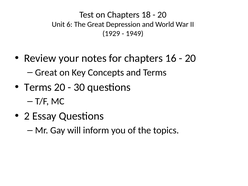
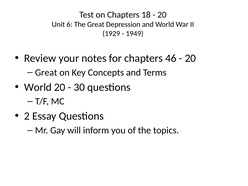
16: 16 -> 46 (171, 58)
Terms: Terms -> World (38, 87)
